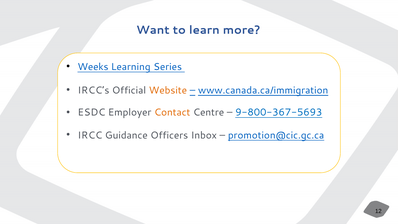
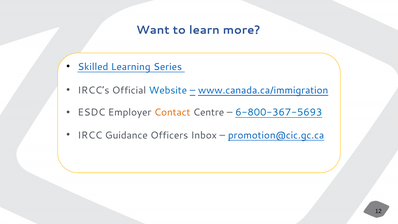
Weeks: Weeks -> Skilled (93, 67)
Website colour: orange -> blue (168, 90)
9-800-367-5693: 9-800-367-5693 -> 6-800-367-5693 (279, 112)
